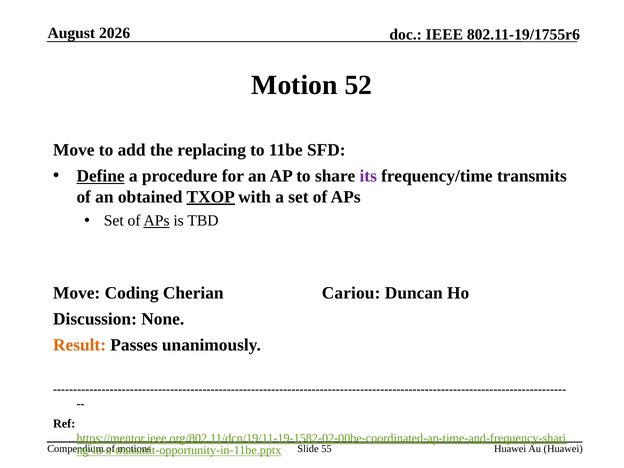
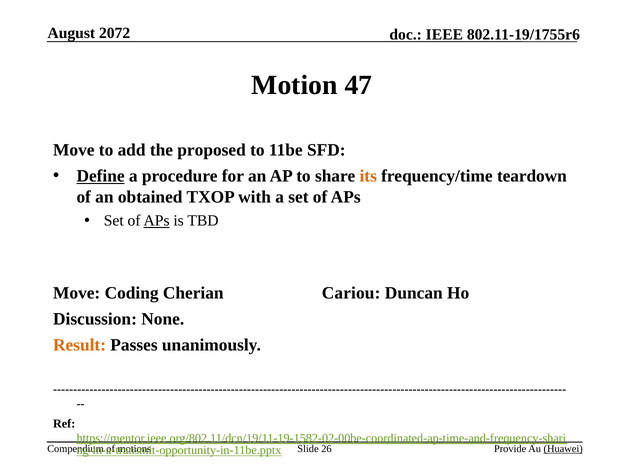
2026: 2026 -> 2072 (115, 33)
52: 52 -> 47 (358, 85)
replacing: replacing -> proposed (212, 150)
its colour: purple -> orange (368, 176)
transmits: transmits -> teardown (532, 176)
TXOP underline: present -> none (211, 197)
Huawei: Huawei -> Provide (510, 449)
Huawei underline: none -> present (563, 449)
55: 55 -> 26 (326, 449)
